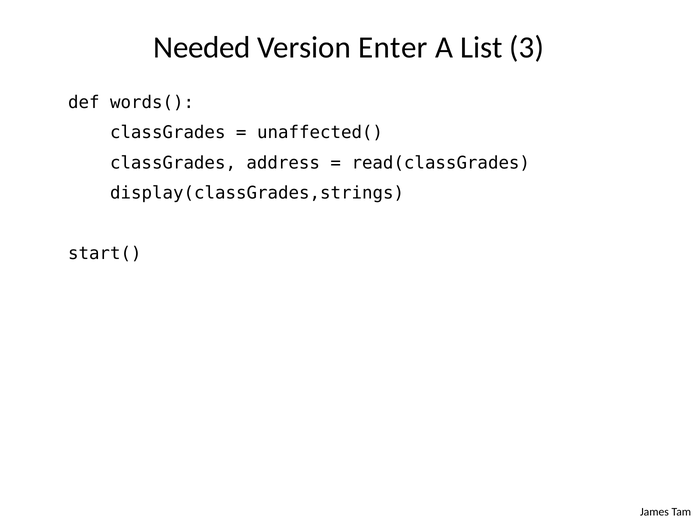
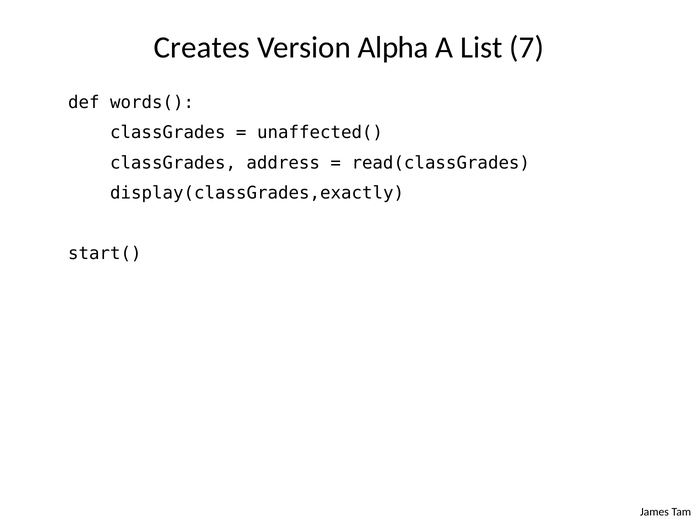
Needed: Needed -> Creates (202, 48)
Enter: Enter -> Alpha (393, 48)
3: 3 -> 7 (527, 48)
display(classGrades,strings: display(classGrades,strings -> display(classGrades,exactly (257, 193)
